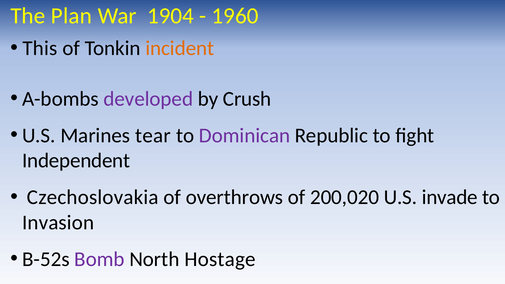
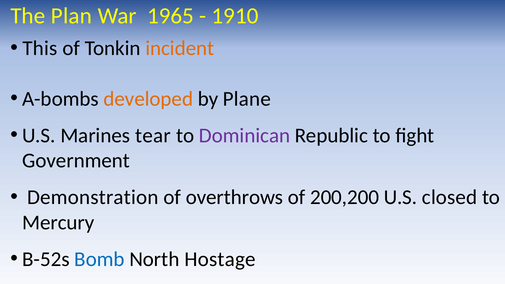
1904: 1904 -> 1965 (171, 16)
1960: 1960 -> 1910 (235, 16)
developed colour: purple -> orange (148, 99)
Crush: Crush -> Plane (247, 99)
Independent: Independent -> Government (76, 161)
Czechoslovakia: Czechoslovakia -> Demonstration (93, 197)
200,020: 200,020 -> 200,200 (345, 197)
invade: invade -> closed (450, 197)
Invasion: Invasion -> Mercury (58, 223)
Bomb colour: purple -> blue (99, 259)
